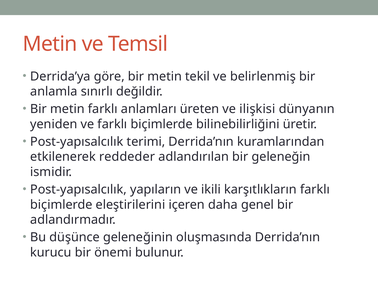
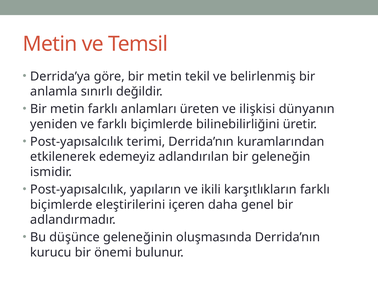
reddeder: reddeder -> edemeyiz (127, 157)
